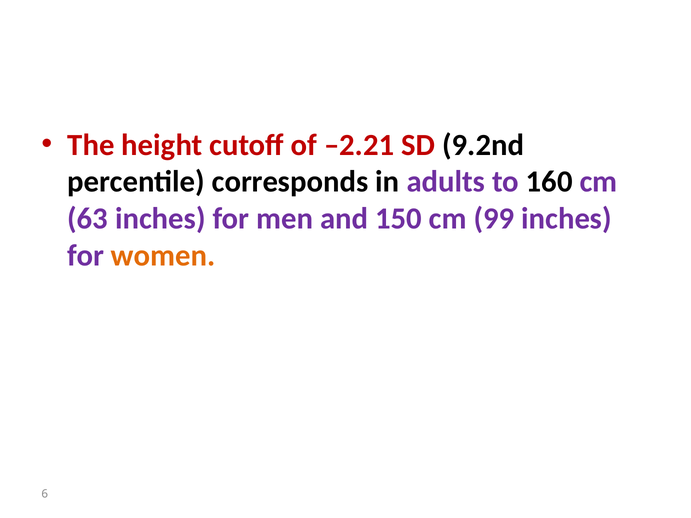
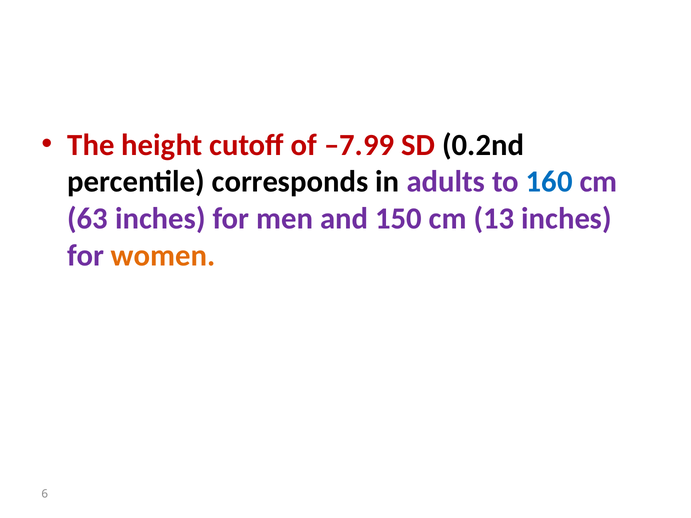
–2.21: –2.21 -> –7.99 (359, 145)
9.2nd: 9.2nd -> 0.2nd (483, 145)
160 colour: black -> blue (549, 182)
99: 99 -> 13 (494, 219)
